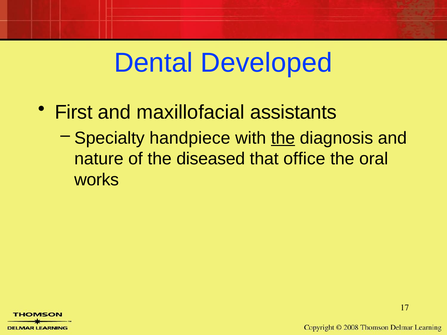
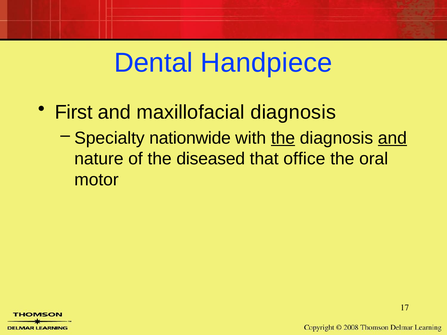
Developed: Developed -> Handpiece (266, 63)
maxillofacial assistants: assistants -> diagnosis (293, 112)
handpiece: handpiece -> nationwide (190, 138)
and underline: none -> present (392, 138)
works: works -> motor (96, 180)
